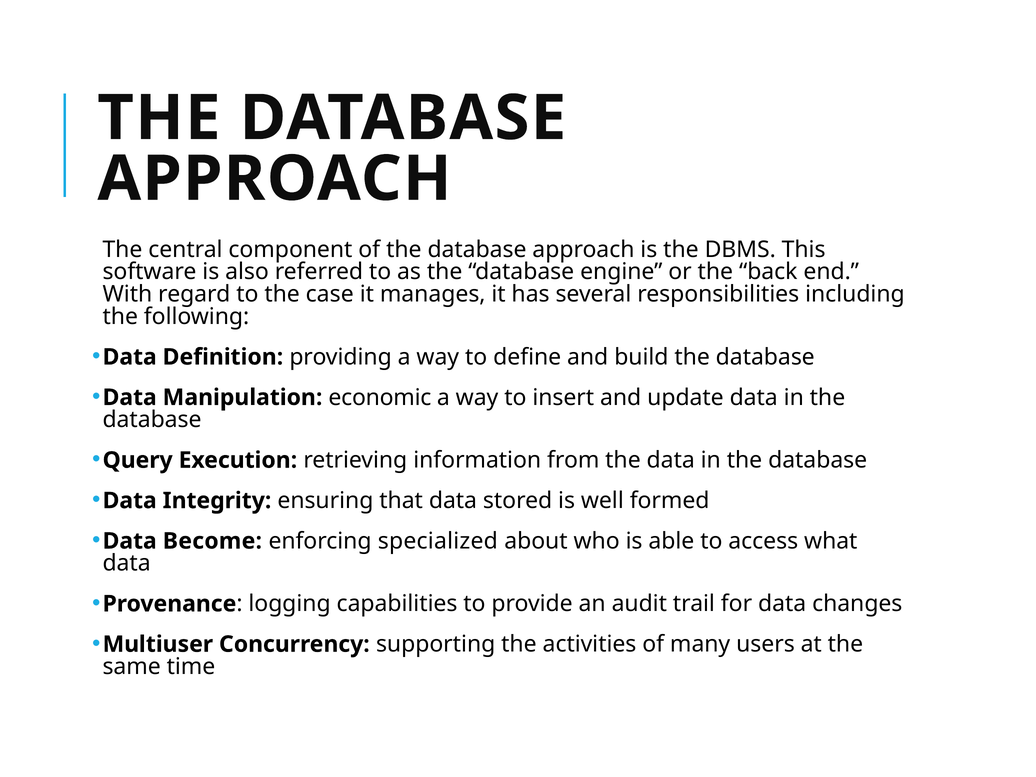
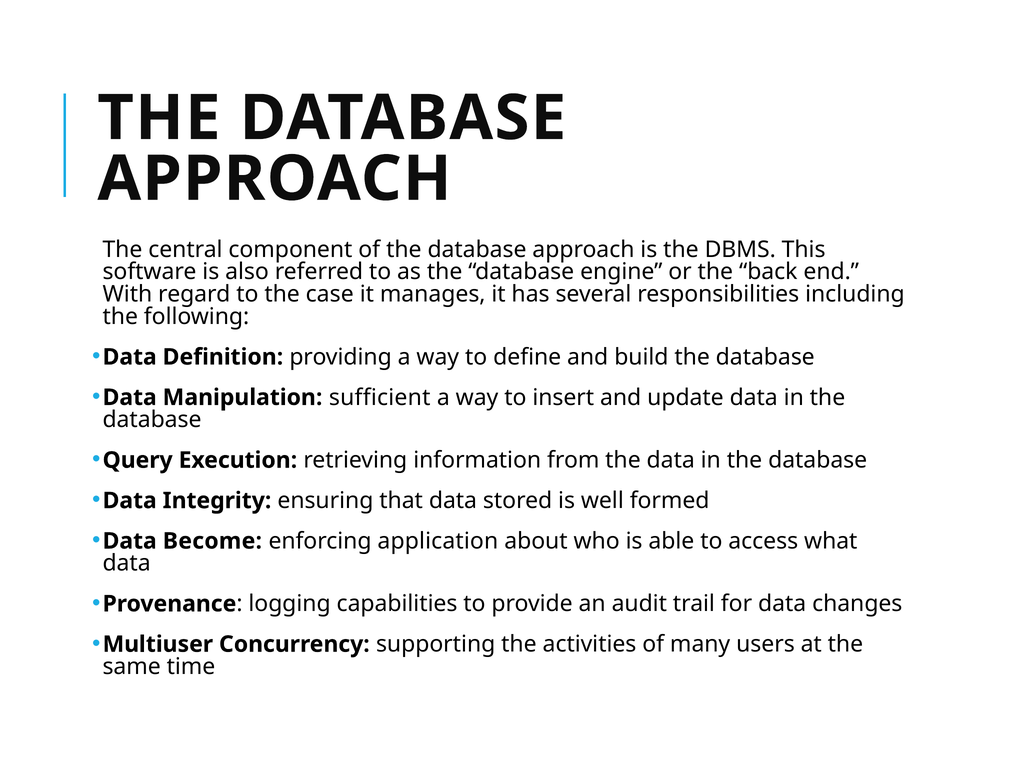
economic: economic -> sufficient (380, 397)
specialized: specialized -> application (438, 541)
